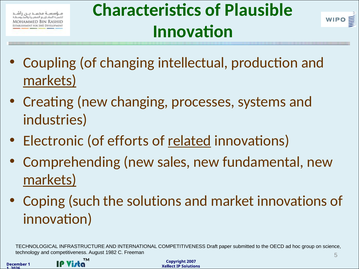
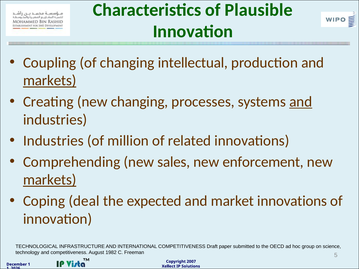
and underline: none -> present (301, 102)
Electronic: Electronic -> Industries (53, 141)
efforts: efforts -> million (128, 141)
related underline: present -> none (190, 141)
fundamental: fundamental -> enforcement (263, 162)
such: such -> deal (84, 201)
the solutions: solutions -> expected (154, 201)
